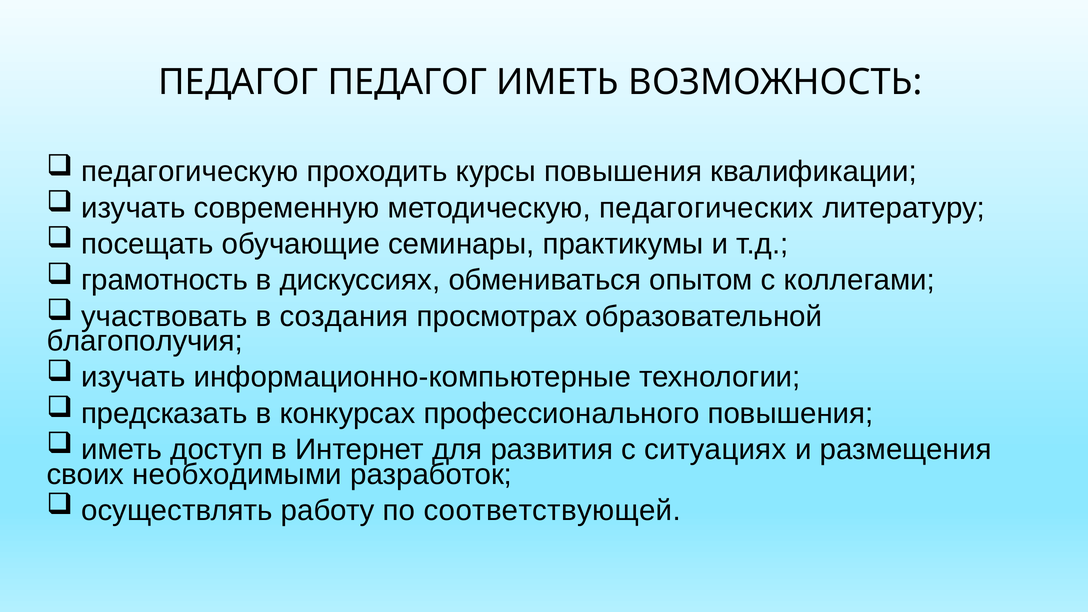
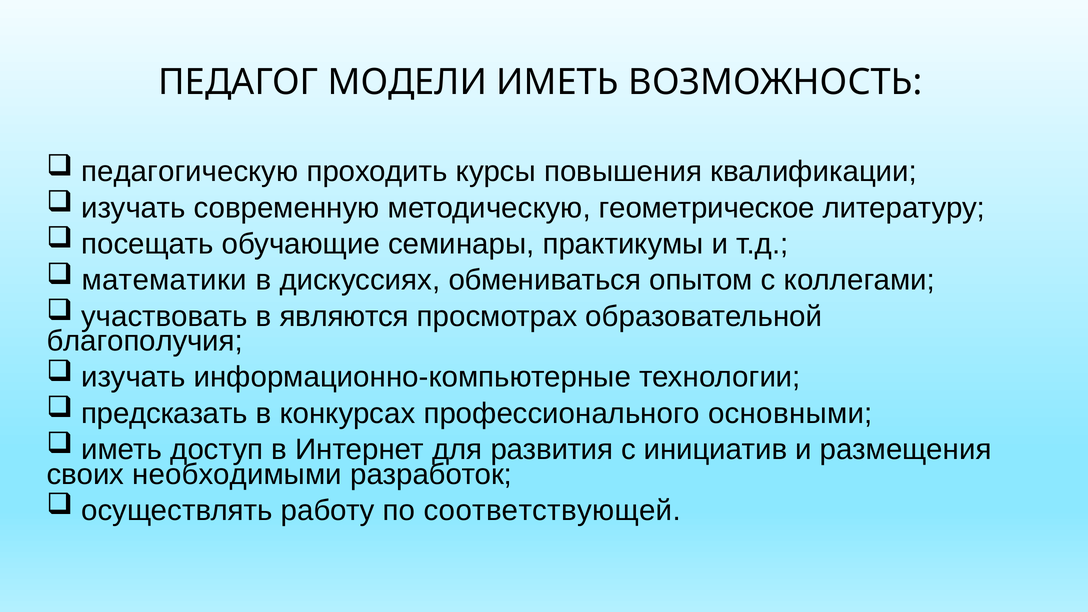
ПЕДАГОГ ПЕДАГОГ: ПЕДАГОГ -> МОДЕЛИ (407, 82)
педагогических: педагогических -> геометрическое (707, 208)
грамотность: грамотность -> математики (164, 280)
создания: создания -> являются (344, 316)
профессионального повышения: повышения -> основными (790, 413)
ситуациях: ситуациях -> инициатив (716, 450)
